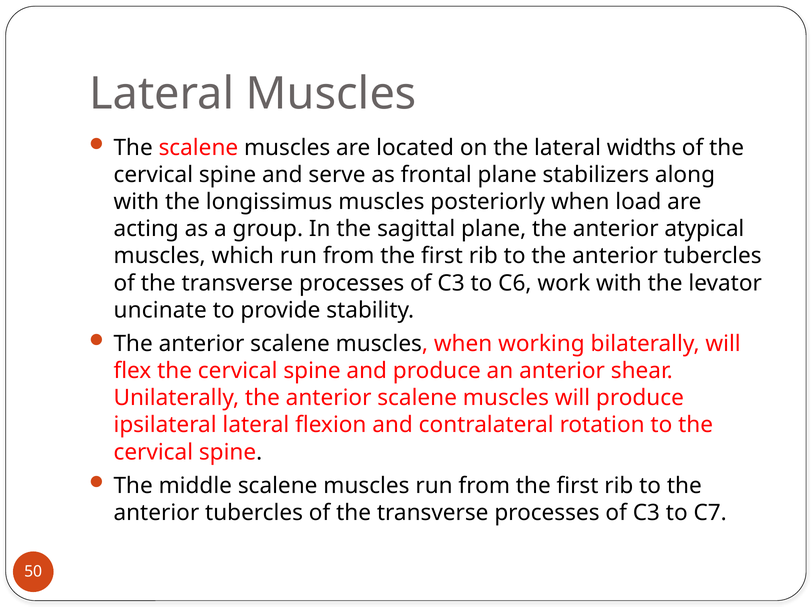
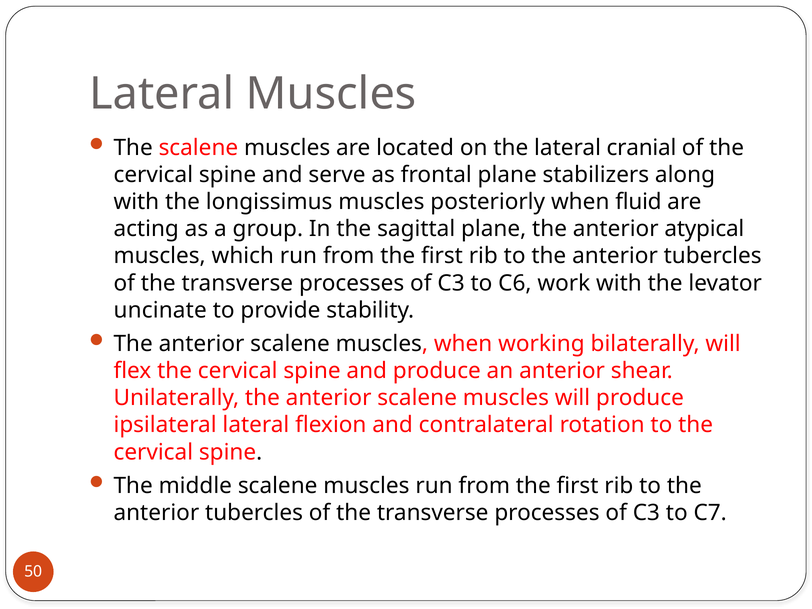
widths: widths -> cranial (641, 148)
load: load -> fluid (638, 202)
